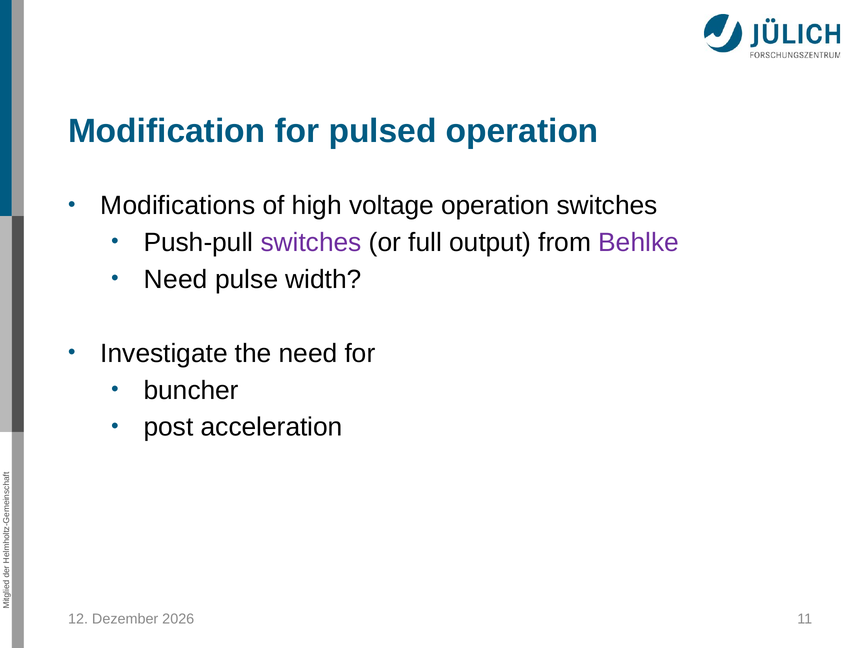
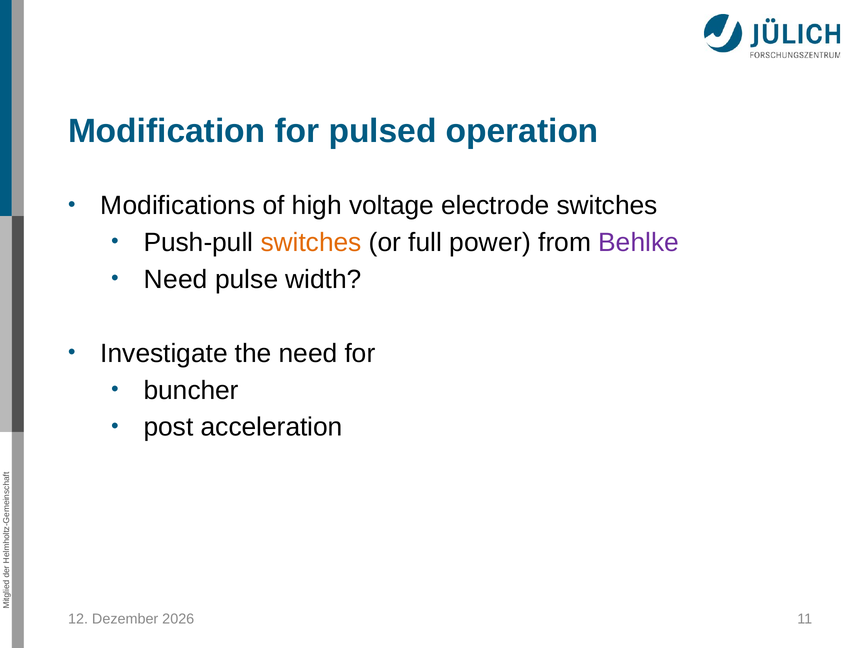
voltage operation: operation -> electrode (495, 206)
switches colour: purple -> orange (311, 243)
output: output -> power (490, 243)
